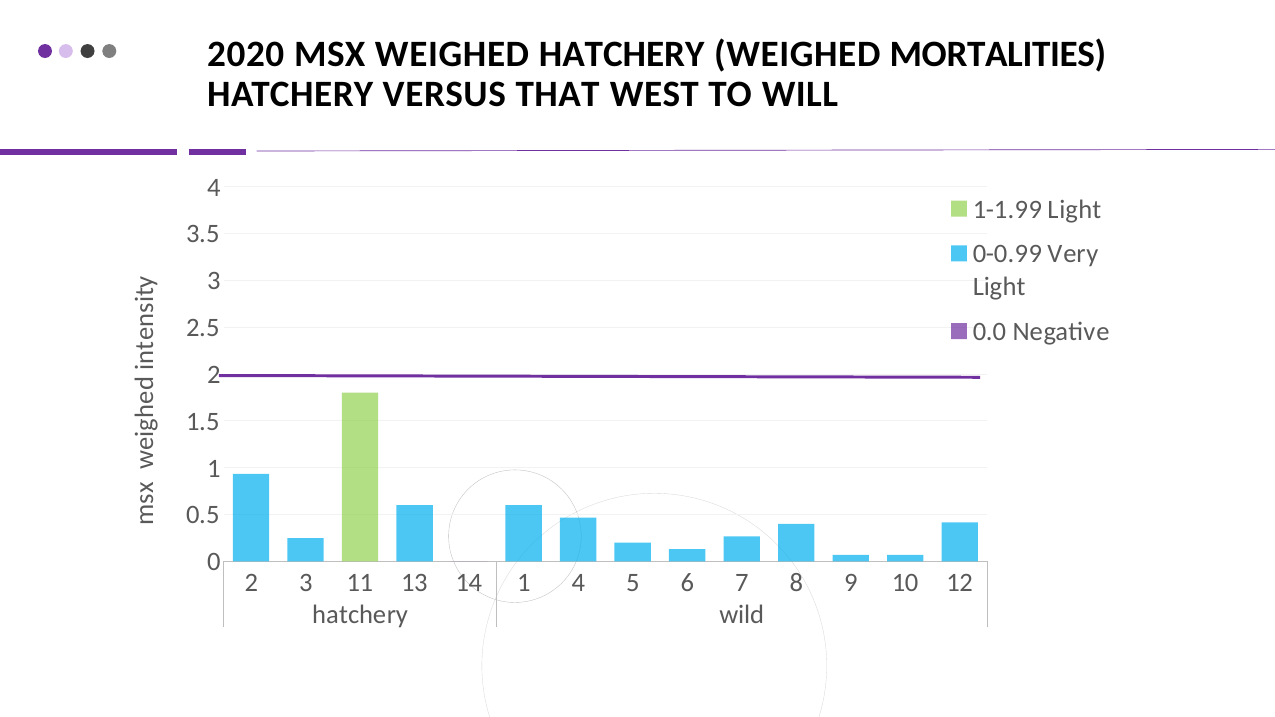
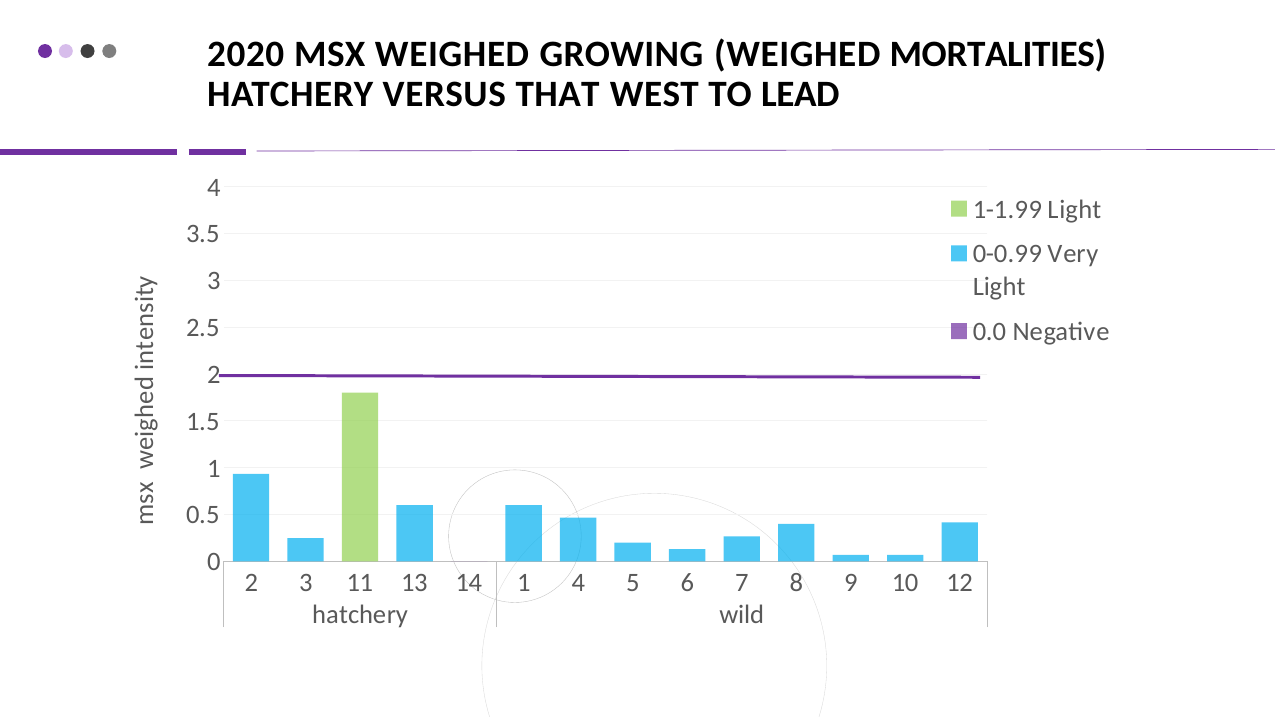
WEIGHED HATCHERY: HATCHERY -> GROWING (621, 55)
WILL: WILL -> LEAD (800, 95)
